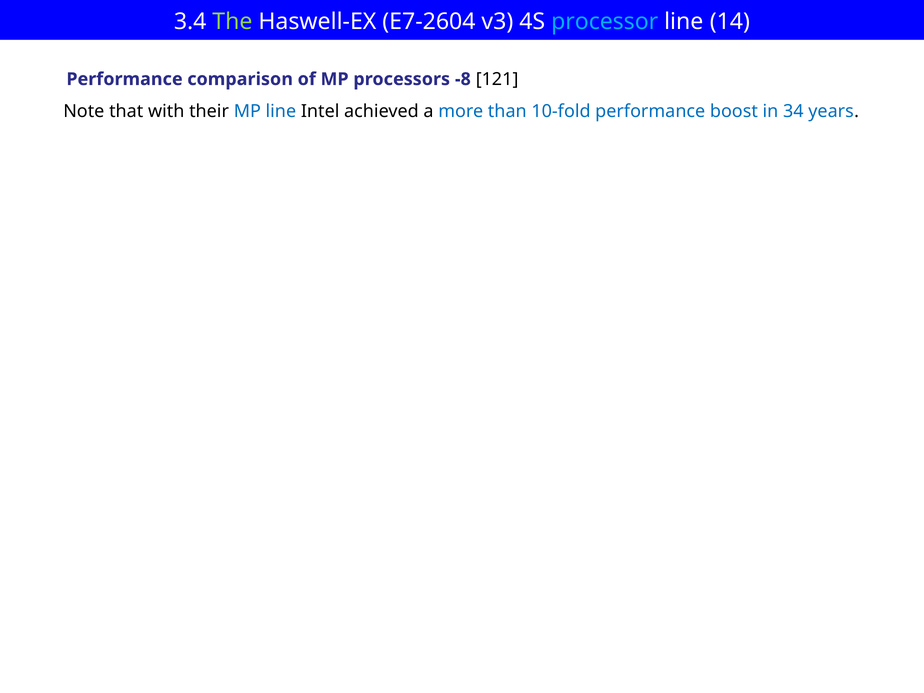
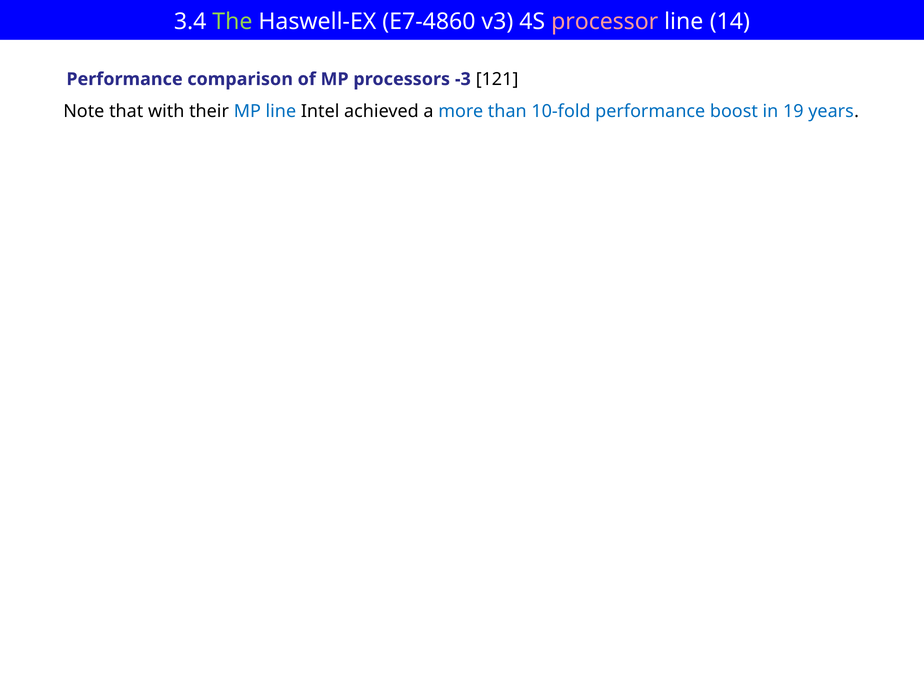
E7-2604: E7-2604 -> E7-4860 (429, 21)
processor colour: light blue -> pink (605, 21)
-8: -8 -> -3 (463, 79)
34: 34 -> 19 (793, 111)
